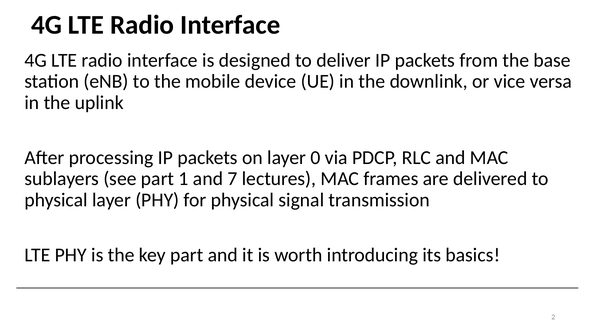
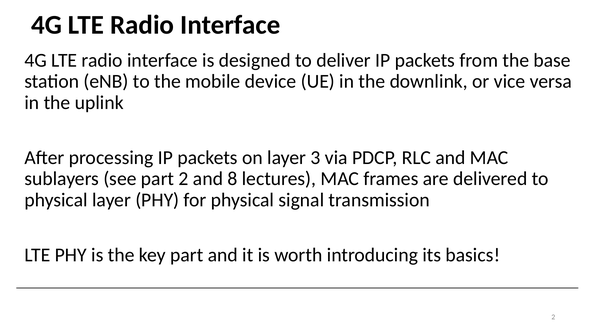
0: 0 -> 3 (315, 157)
part 1: 1 -> 2 (184, 178)
7: 7 -> 8 (232, 178)
